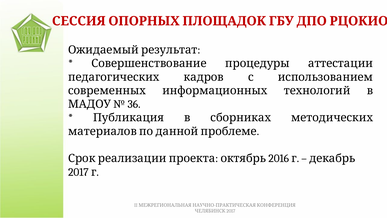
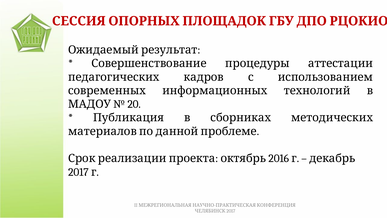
36: 36 -> 20 (134, 104)
